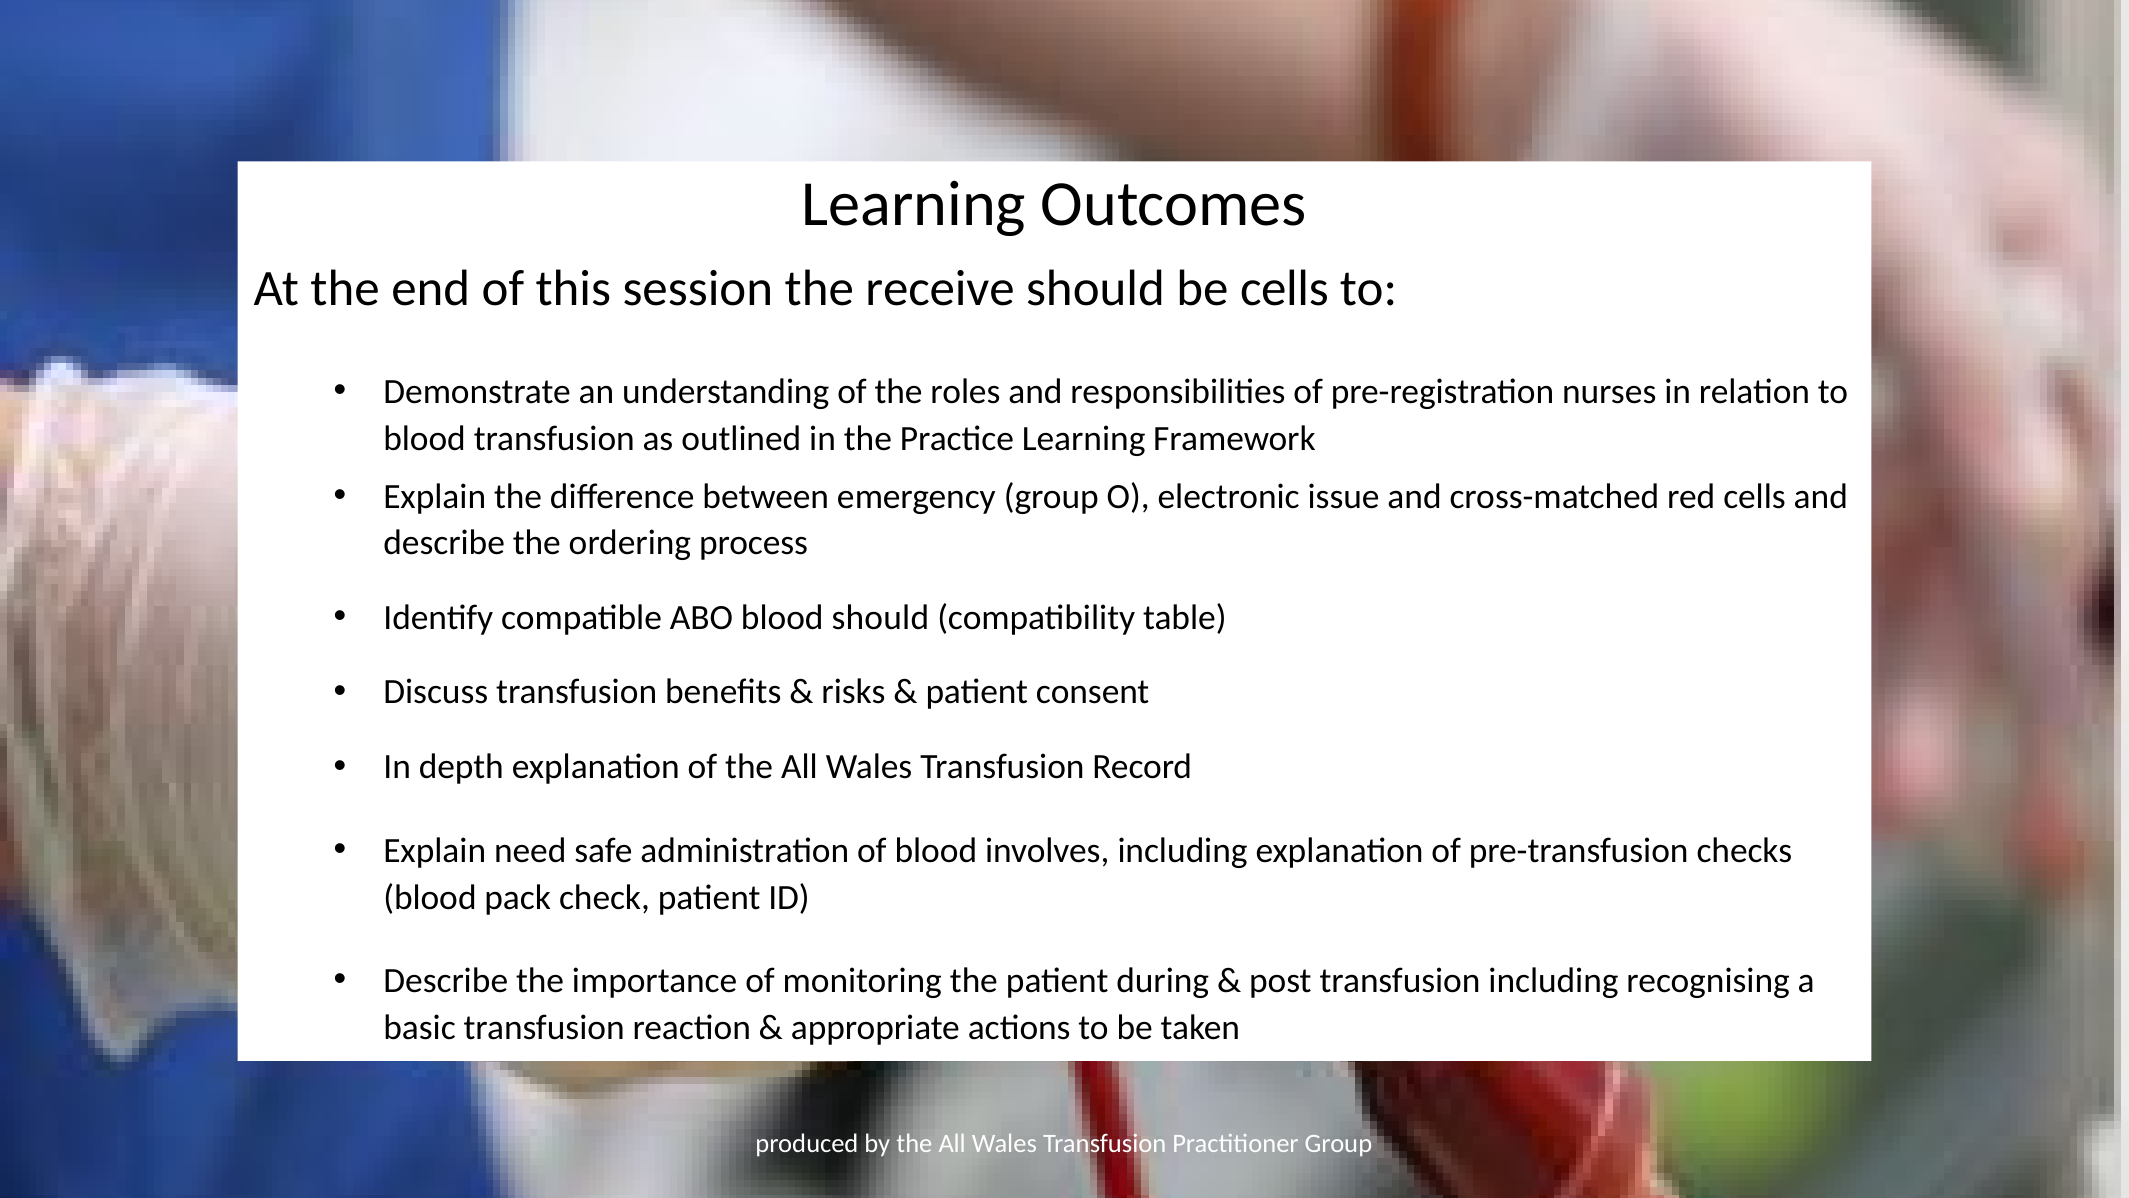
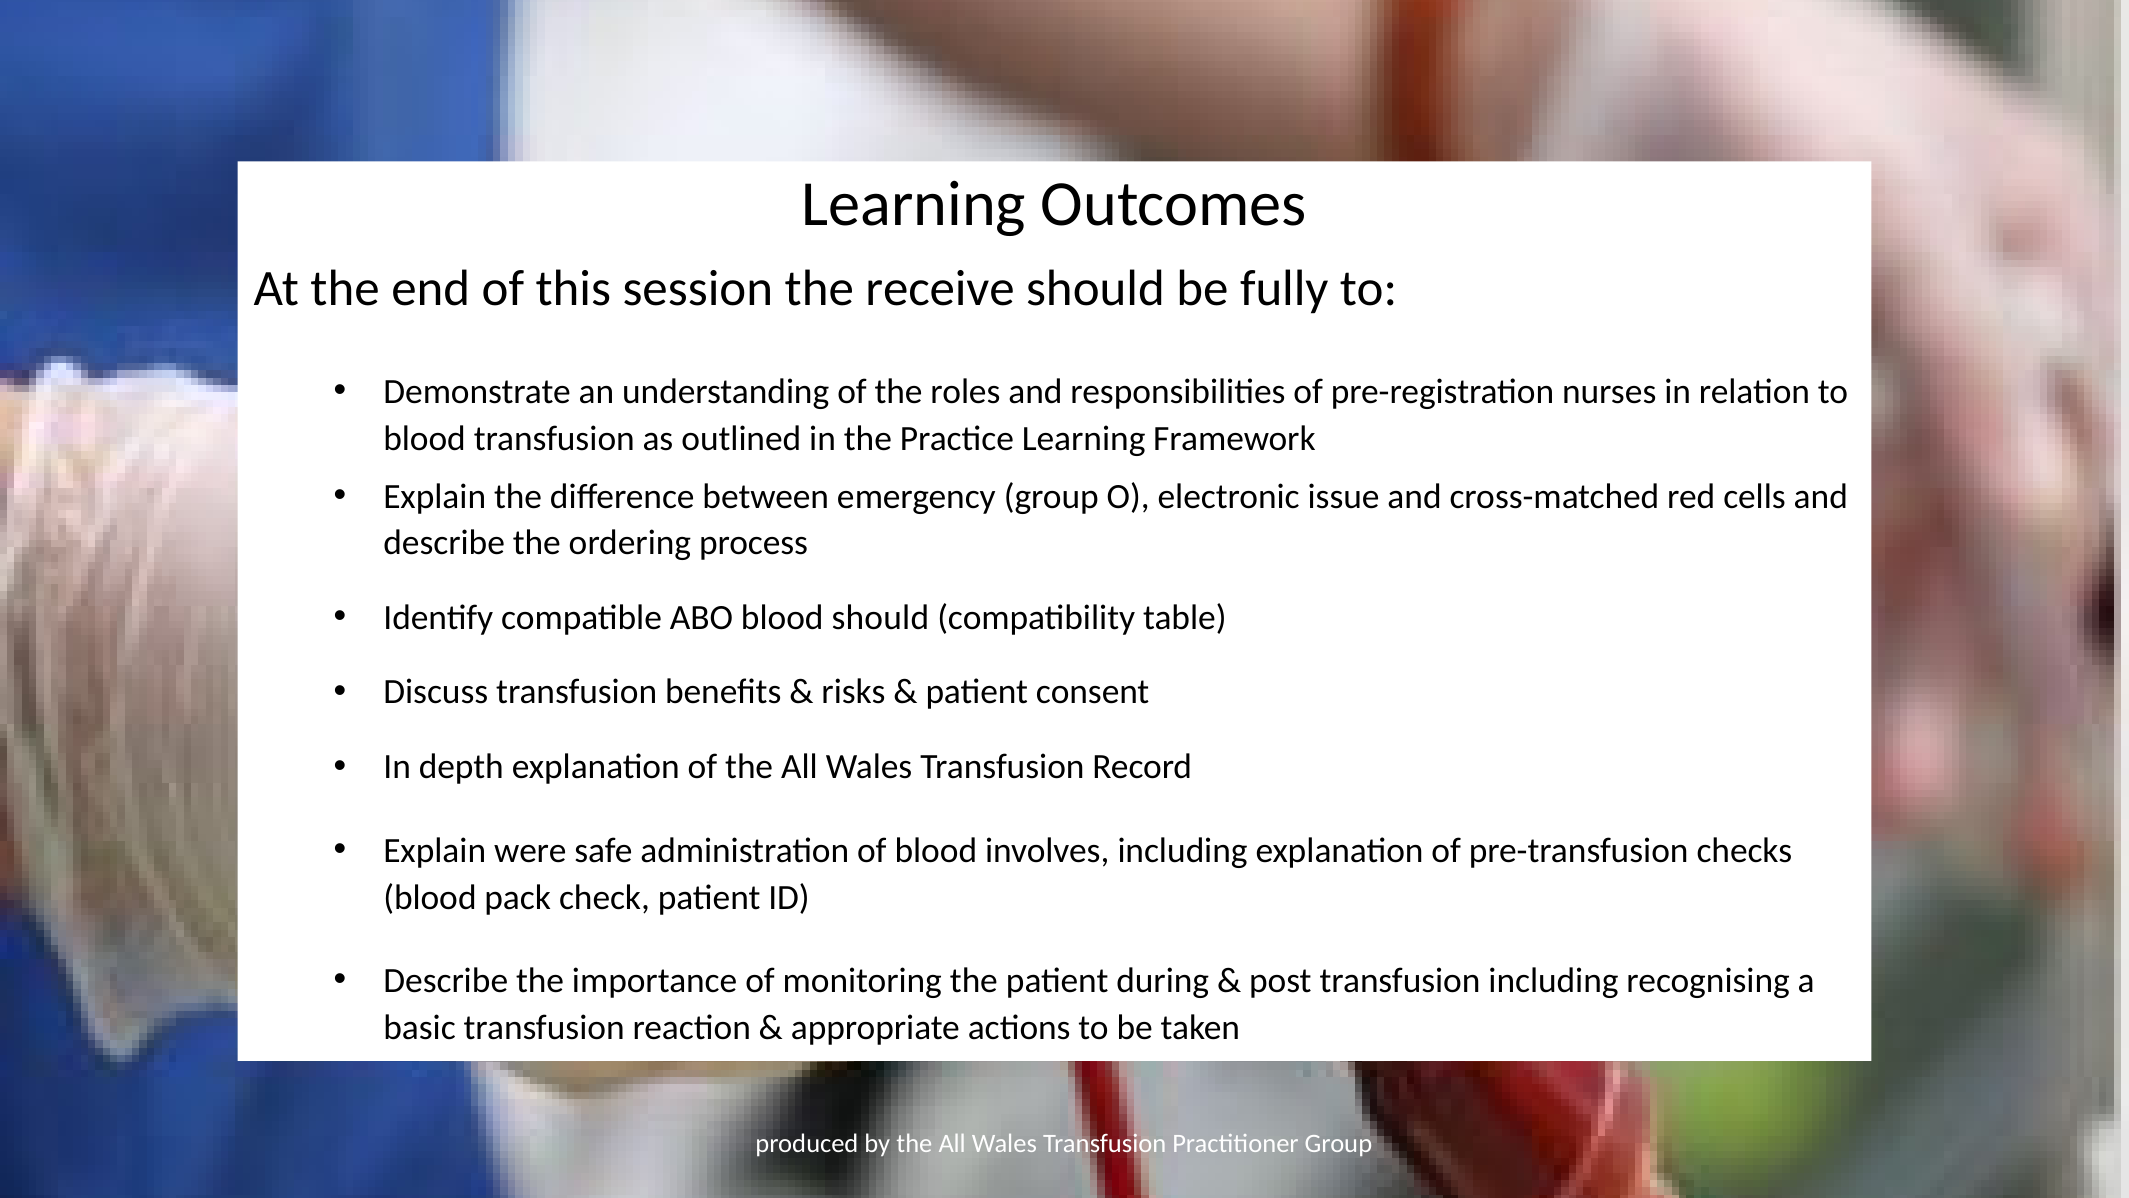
be cells: cells -> fully (1284, 288)
need: need -> were (530, 851)
